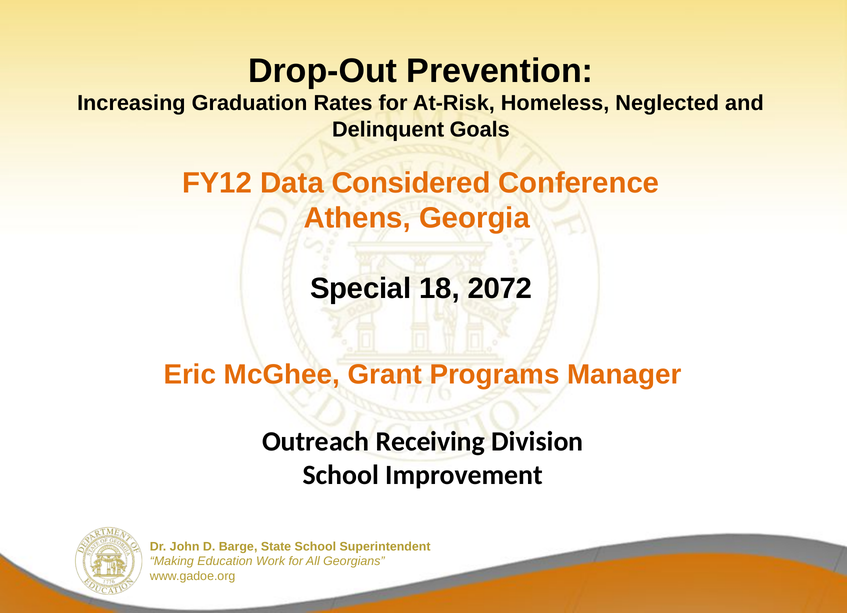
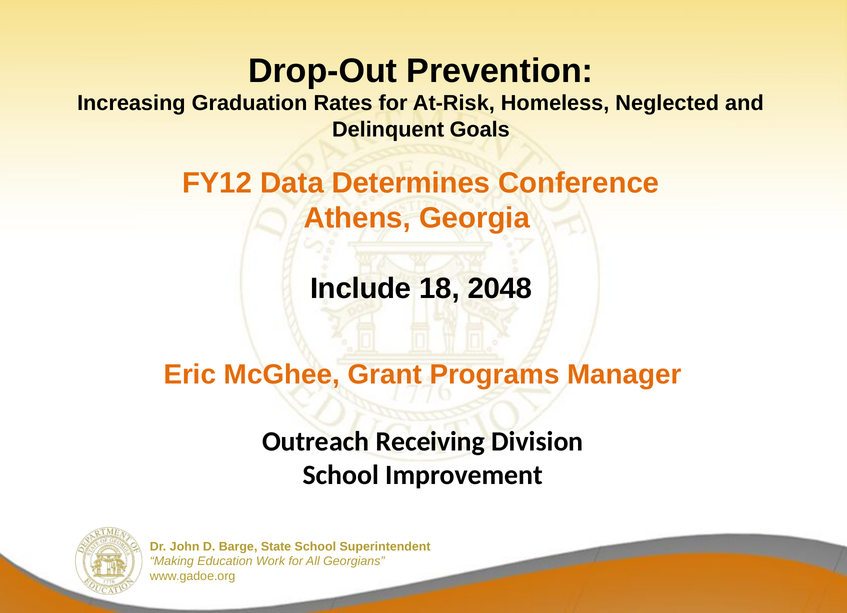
Considered: Considered -> Determines (411, 183)
Special: Special -> Include (361, 289)
2072: 2072 -> 2048 (500, 289)
